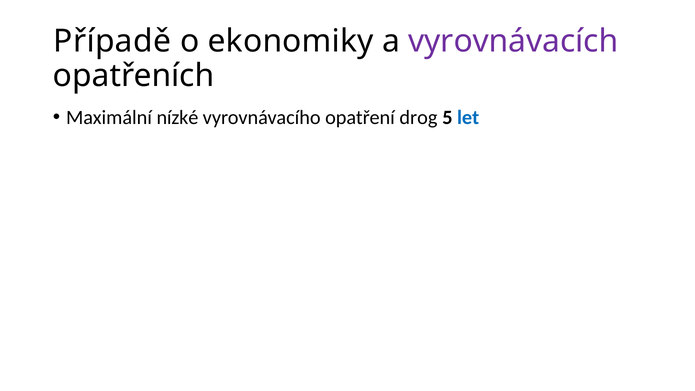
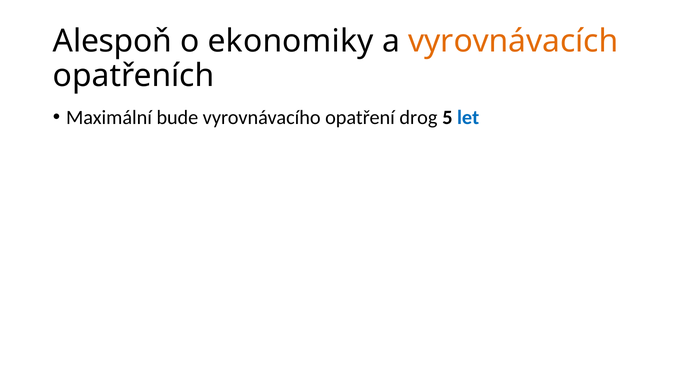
Případě: Případě -> Alespoň (113, 41)
vyrovnávacích colour: purple -> orange (513, 41)
nízké: nízké -> bude (177, 117)
